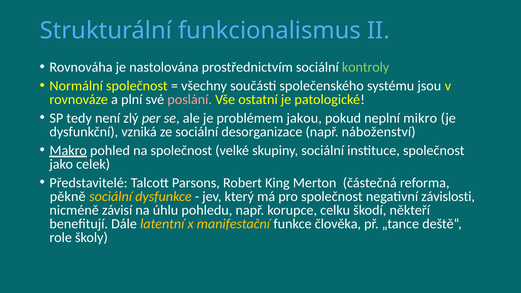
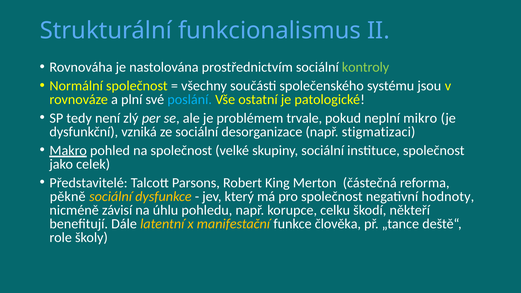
poslání colour: pink -> light blue (190, 100)
jakou: jakou -> trvale (304, 118)
náboženství: náboženství -> stigmatizaci (379, 132)
závislosti: závislosti -> hodnoty (448, 196)
